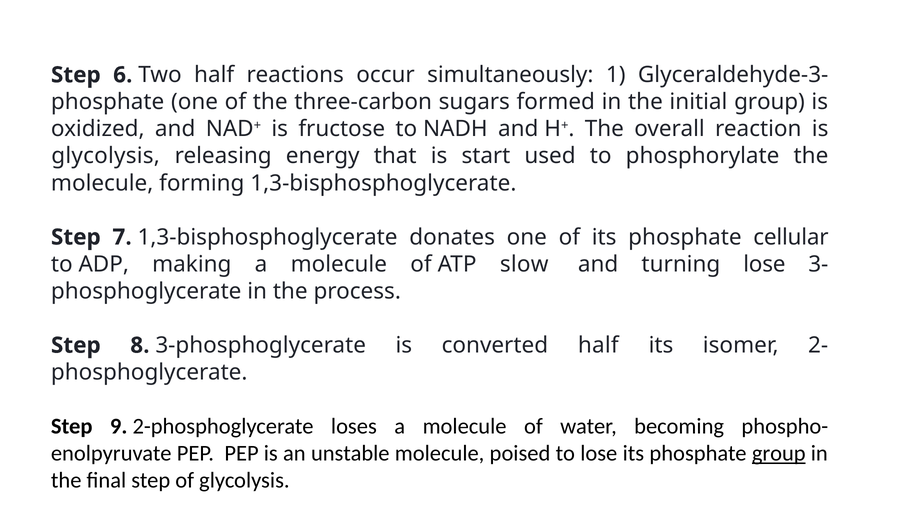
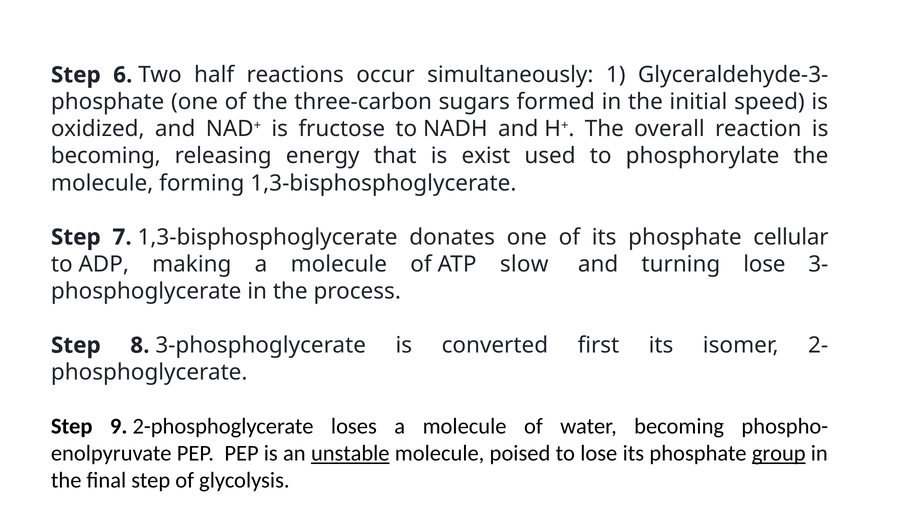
initial group: group -> speed (769, 102)
glycolysis: glycolysis -> becoming (106, 156)
start: start -> exist (486, 156)
converted half: half -> first (598, 345)
unstable underline: none -> present (350, 453)
